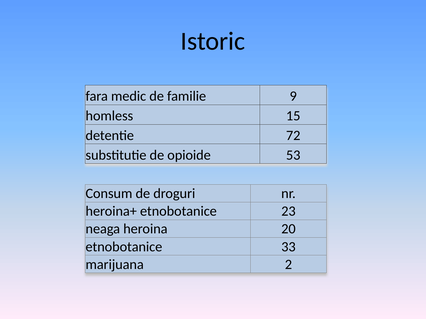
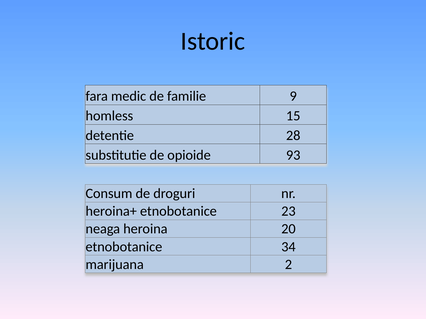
72: 72 -> 28 (293, 136)
53: 53 -> 93 (293, 155)
33: 33 -> 34 (288, 247)
